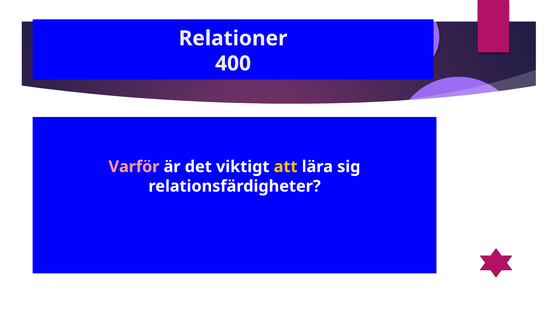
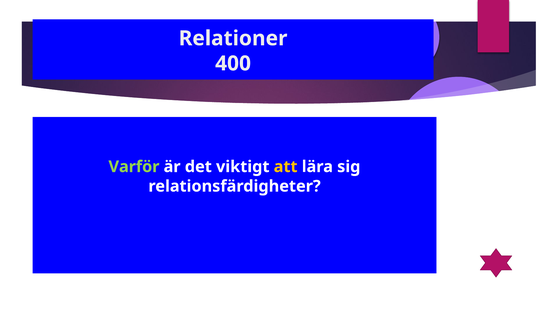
Varför colour: pink -> light green (134, 167)
